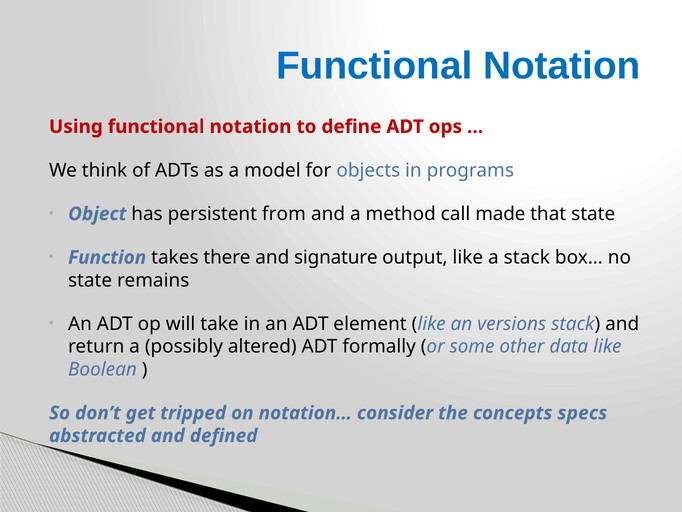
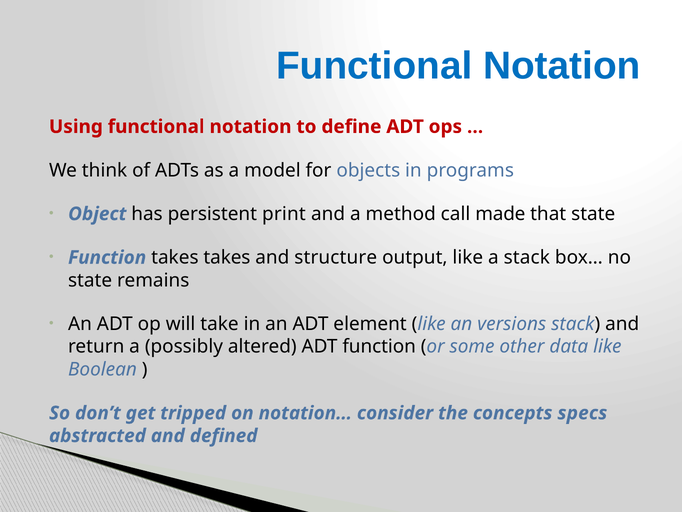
from: from -> print (284, 214)
takes there: there -> takes (227, 257)
signature: signature -> structure (336, 257)
ADT formally: formally -> function (379, 346)
